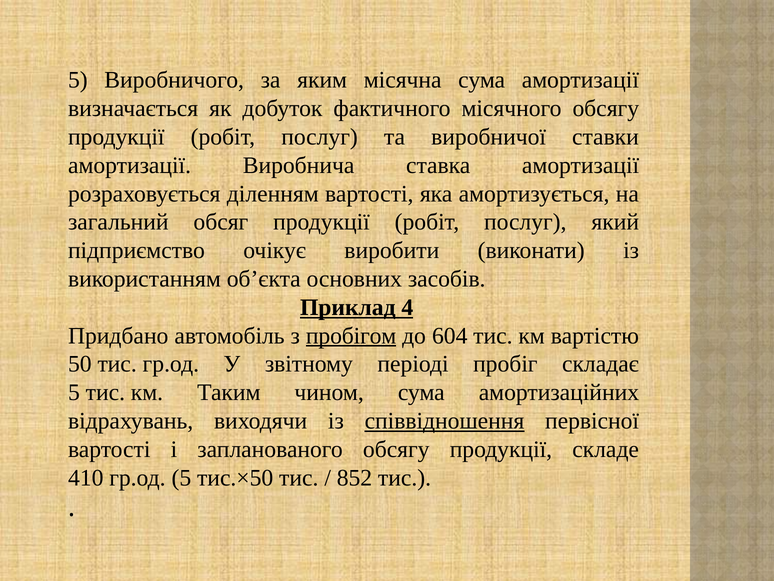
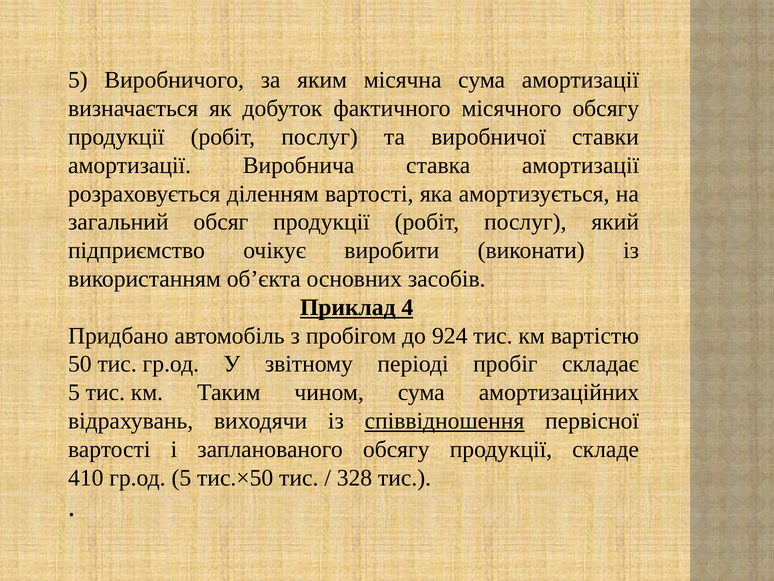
пробігом underline: present -> none (351, 335)
604: 604 -> 924 (450, 335)
852: 852 -> 328 (354, 477)
